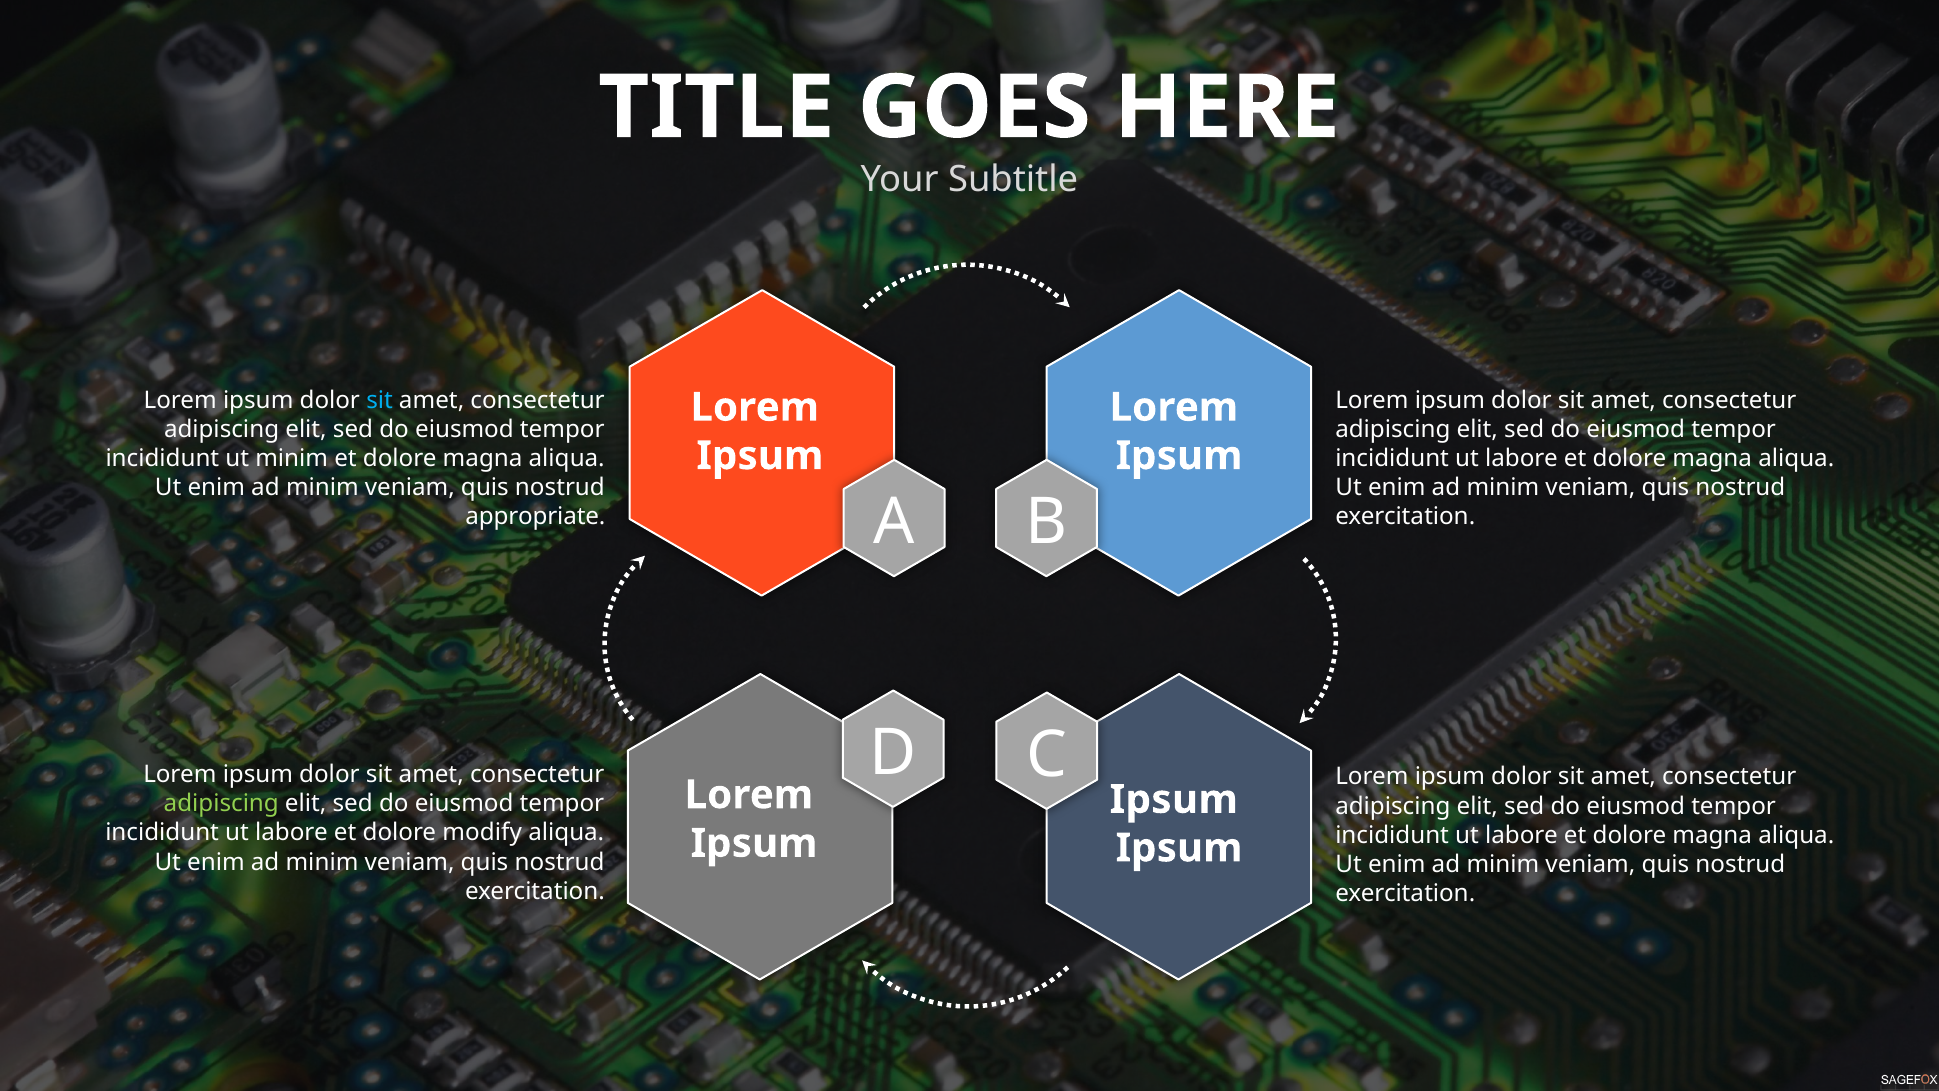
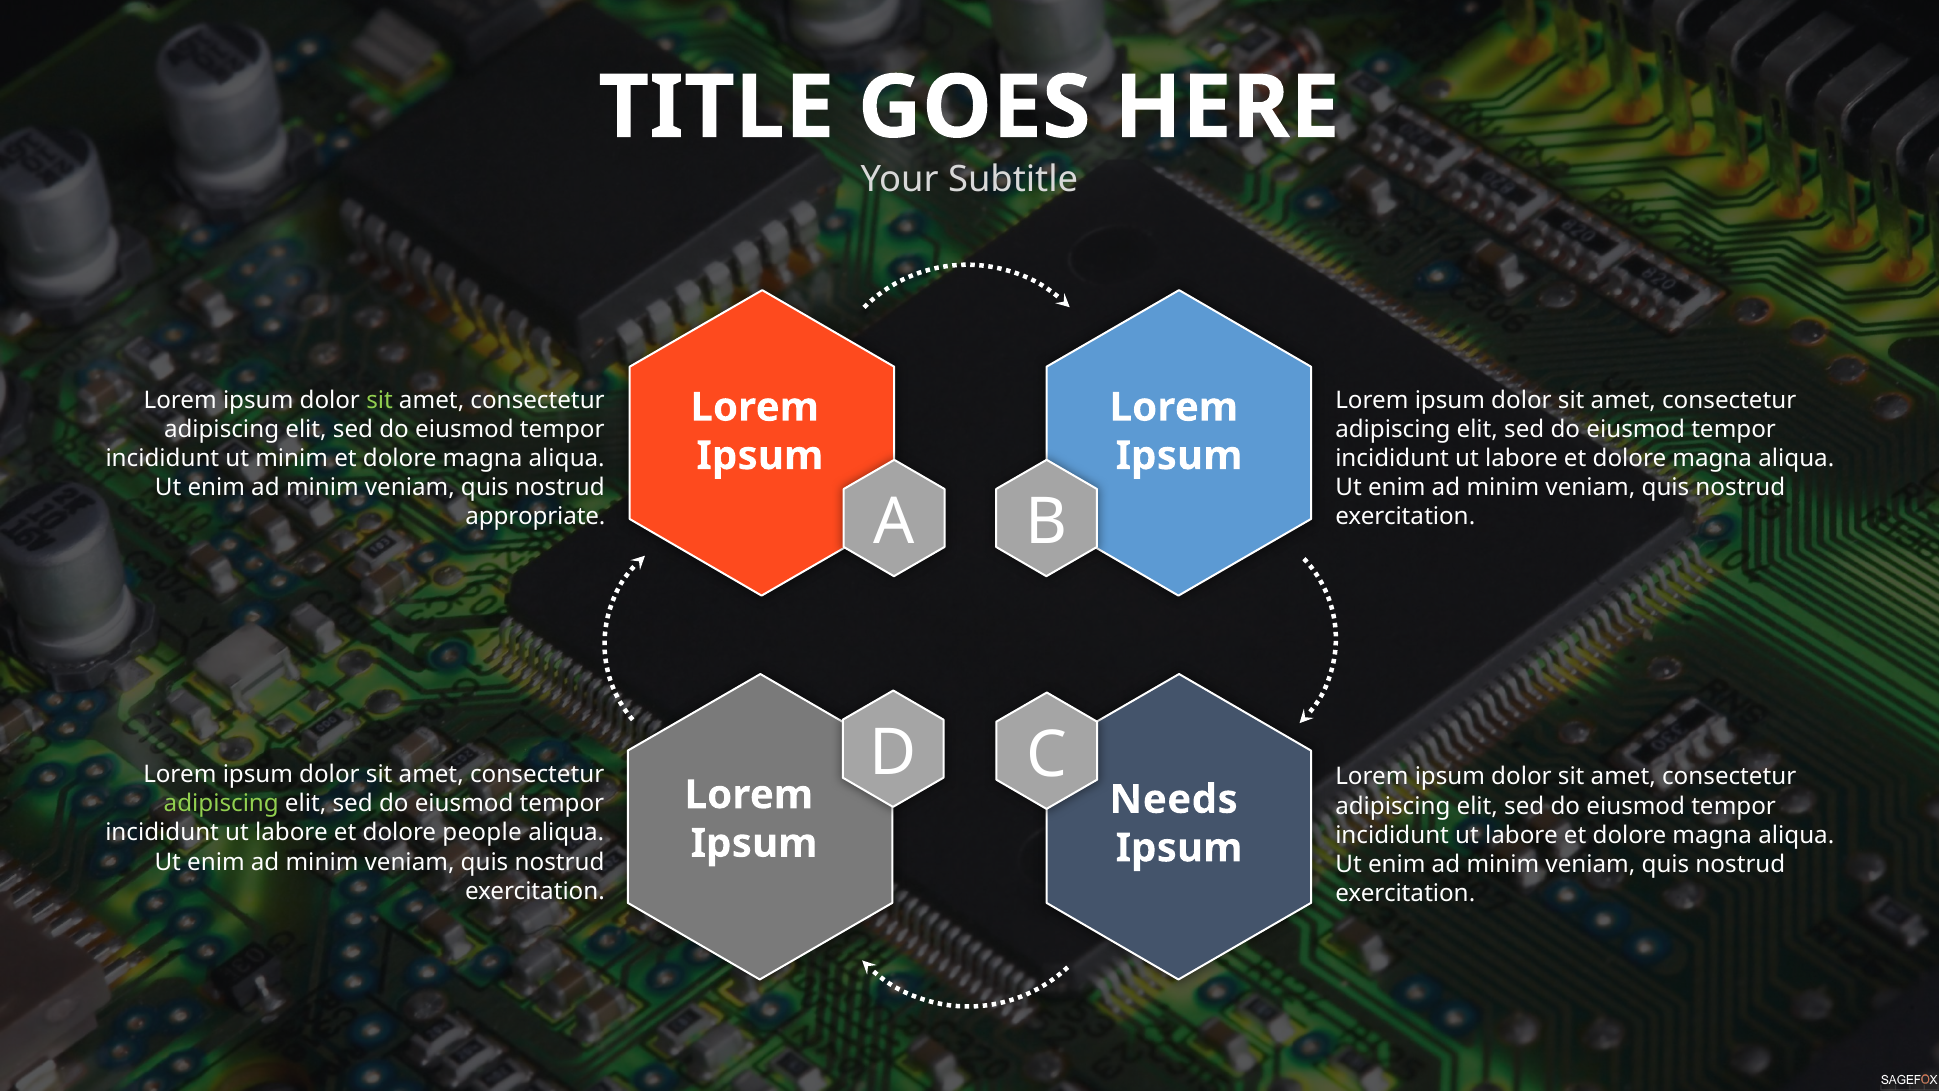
sit colour: light blue -> light green (380, 400)
Ipsum: Ipsum -> Needs (1174, 799)
modify: modify -> people (482, 833)
